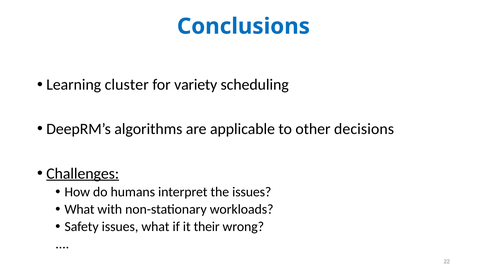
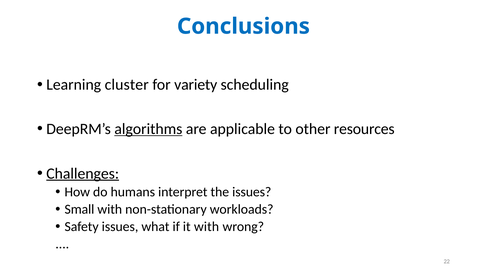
algorithms underline: none -> present (148, 129)
decisions: decisions -> resources (364, 129)
What: What -> Small (79, 209)
it their: their -> with (207, 227)
